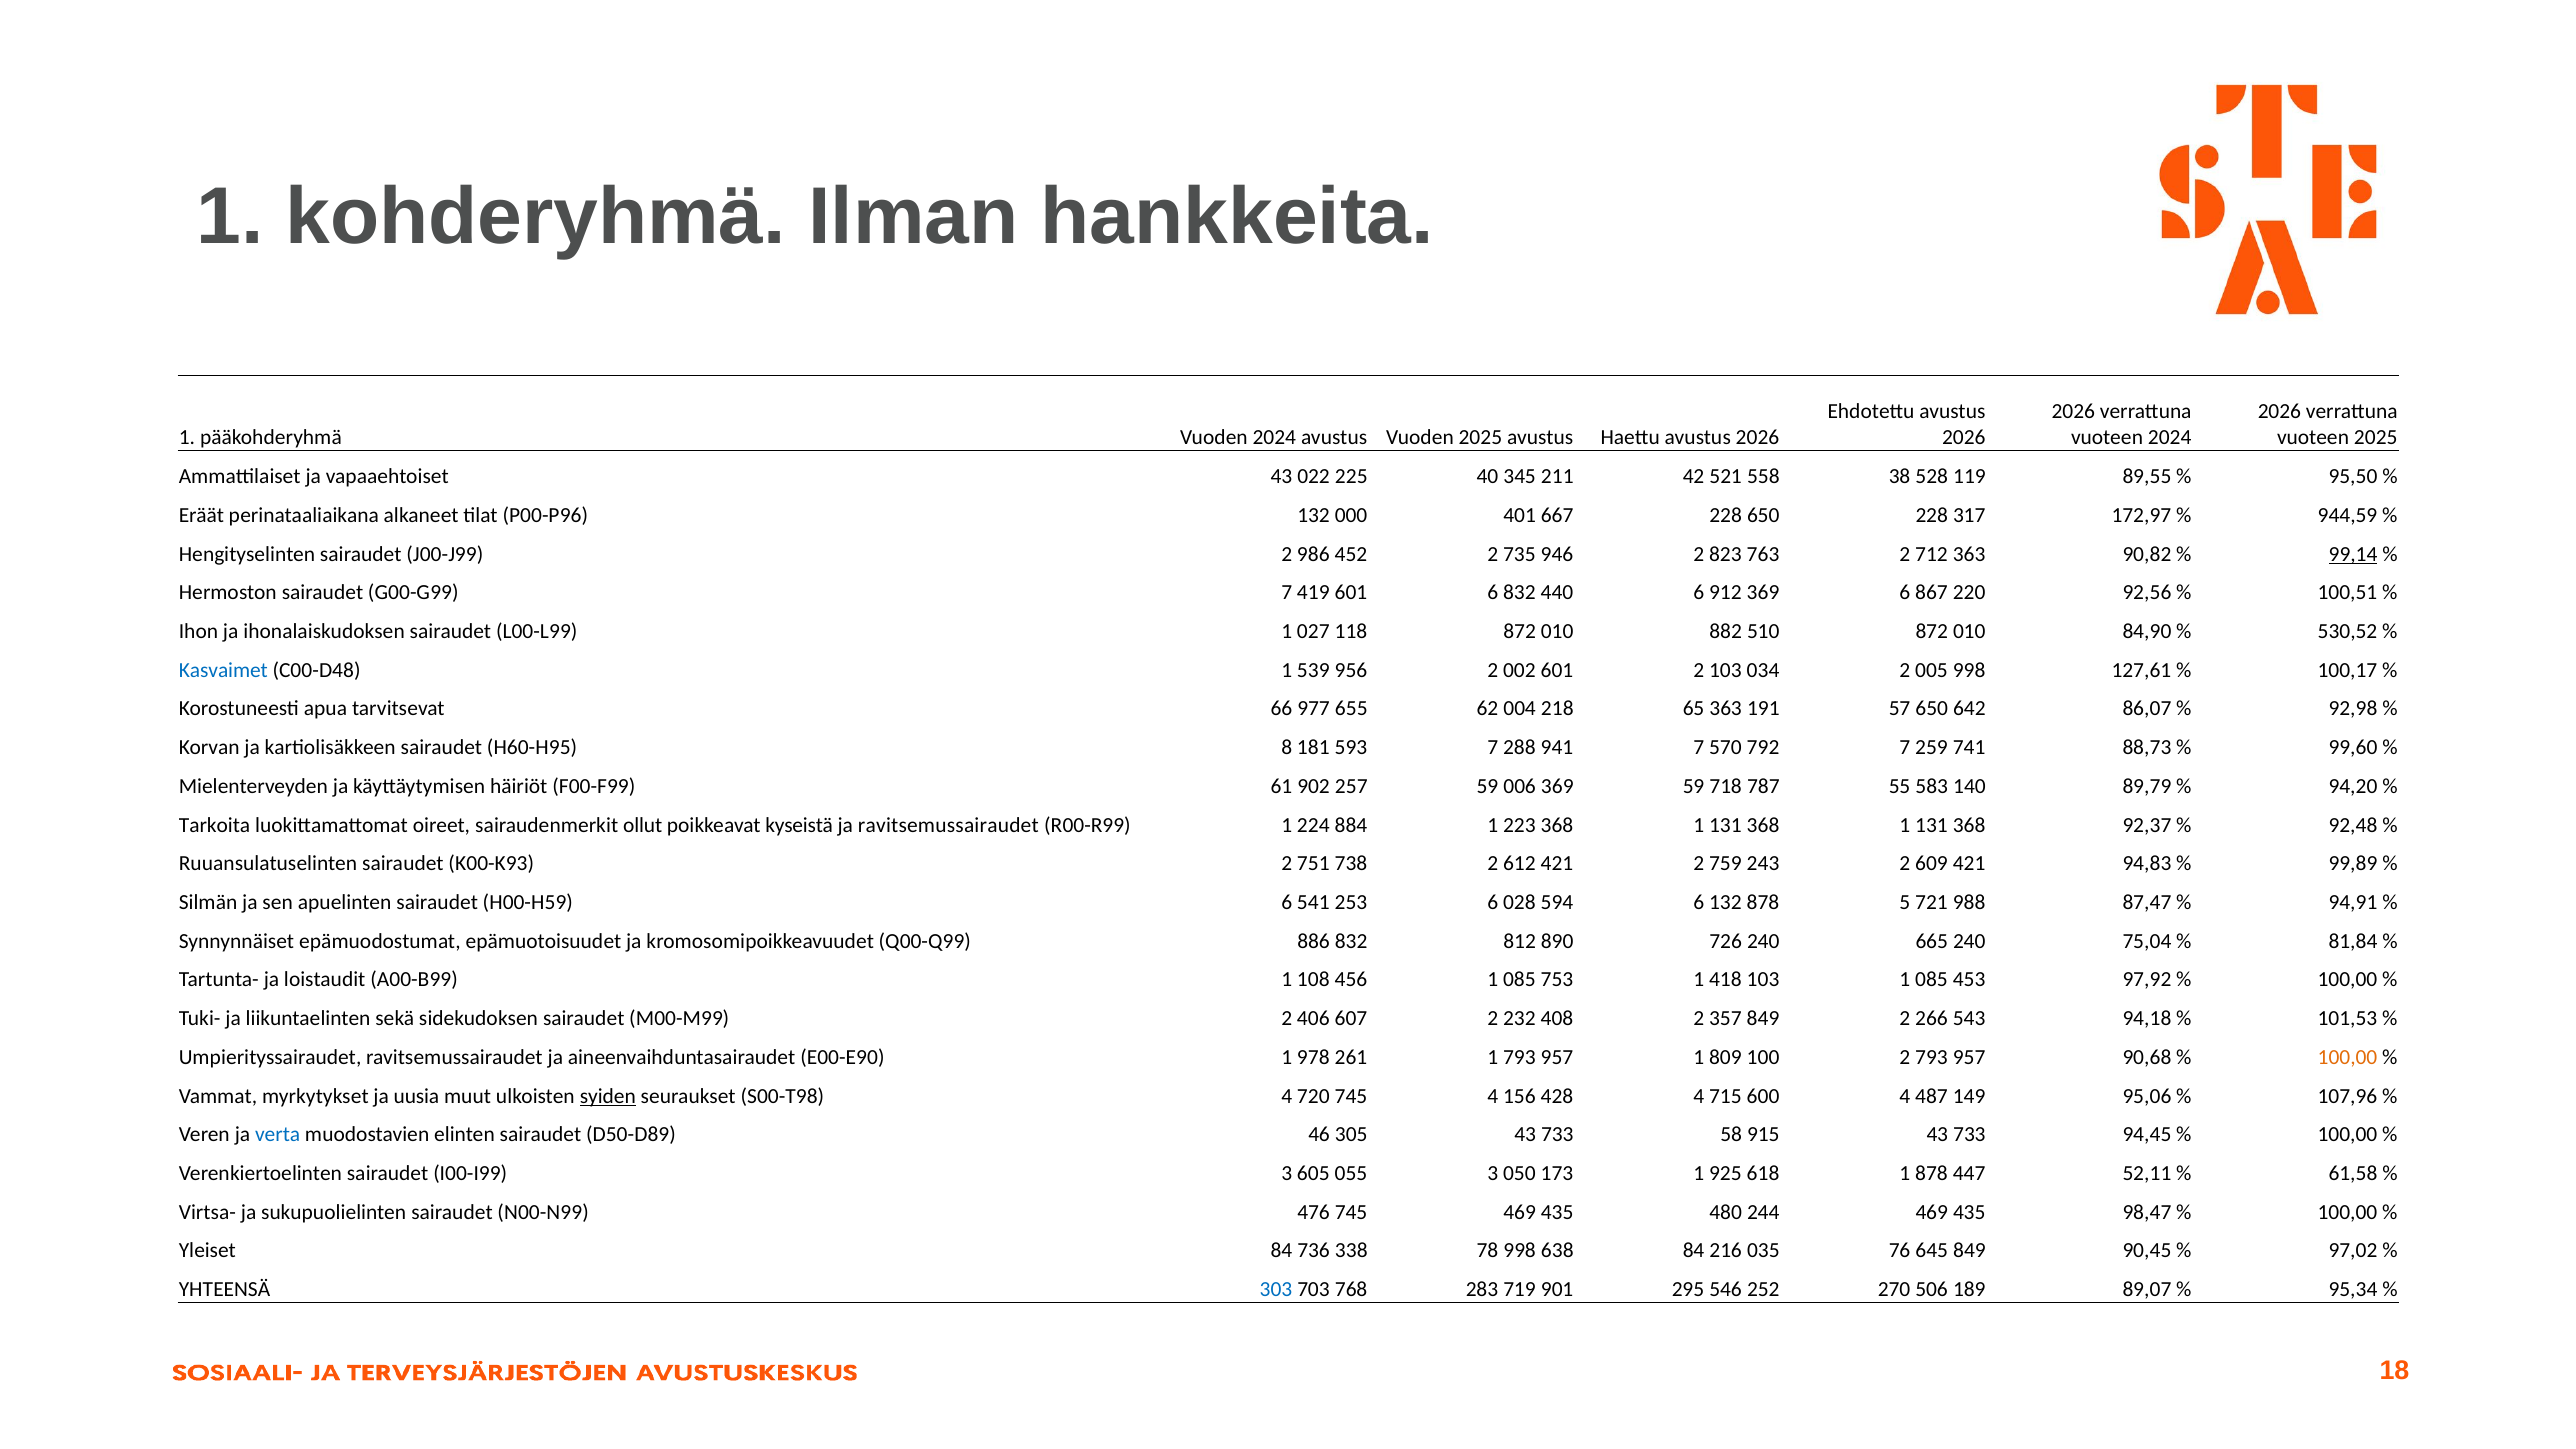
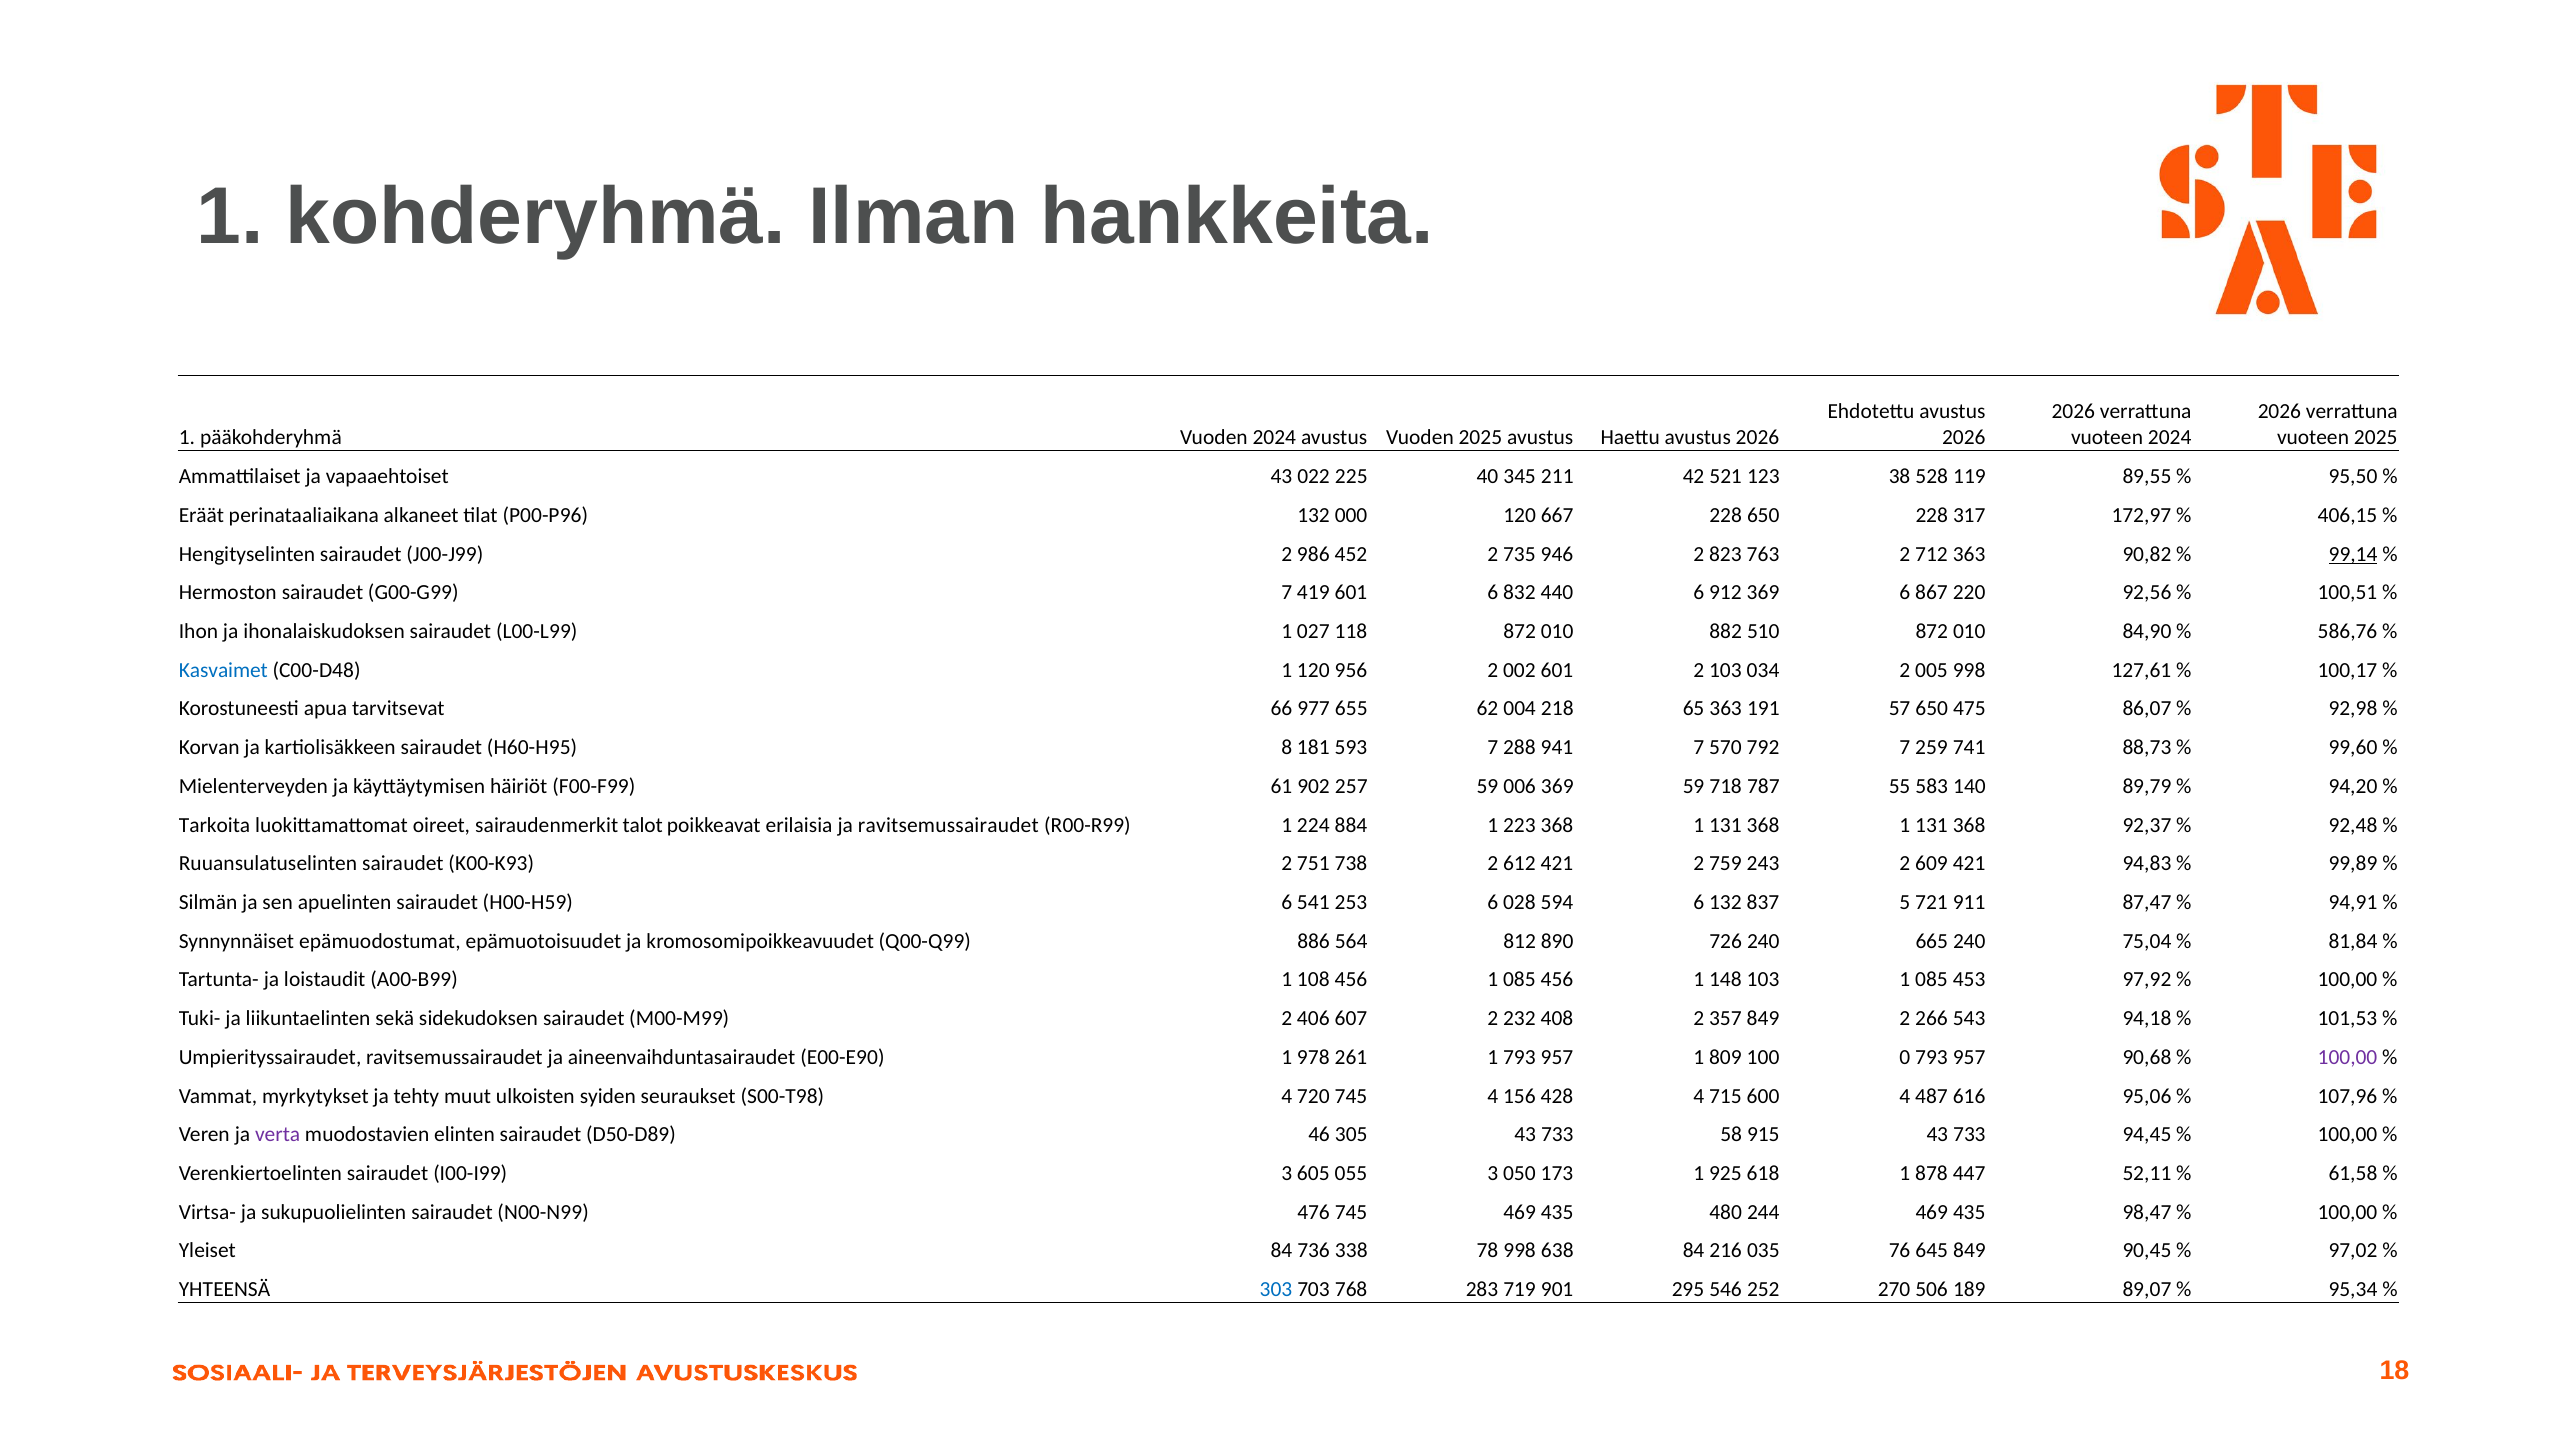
558: 558 -> 123 (1763, 477)
000 401: 401 -> 120 (1520, 515)
944,59: 944,59 -> 406,15 (2348, 515)
530,52: 530,52 -> 586,76 (2348, 631)
1 539: 539 -> 120 (1313, 670)
642: 642 -> 475 (1969, 709)
ollut: ollut -> talot (643, 825)
kyseistä: kyseistä -> erilaisia (799, 825)
132 878: 878 -> 837 (1763, 902)
988: 988 -> 911 (1969, 902)
886 832: 832 -> 564 (1351, 941)
085 753: 753 -> 456 (1557, 980)
418: 418 -> 148 (1725, 980)
100 2: 2 -> 0 (1905, 1057)
100,00 colour: orange -> purple (2348, 1057)
uusia: uusia -> tehty (416, 1096)
syiden underline: present -> none (608, 1096)
149: 149 -> 616 (1969, 1096)
verta colour: blue -> purple (278, 1135)
